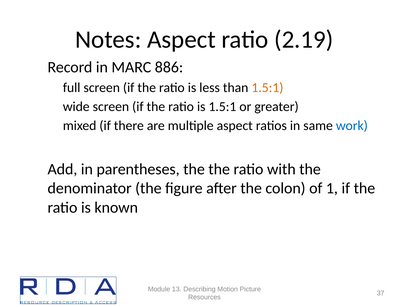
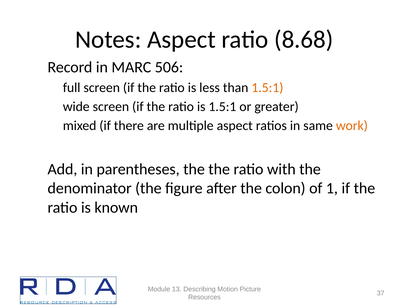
2.19: 2.19 -> 8.68 (304, 40)
886: 886 -> 506 (169, 67)
work colour: blue -> orange (352, 126)
